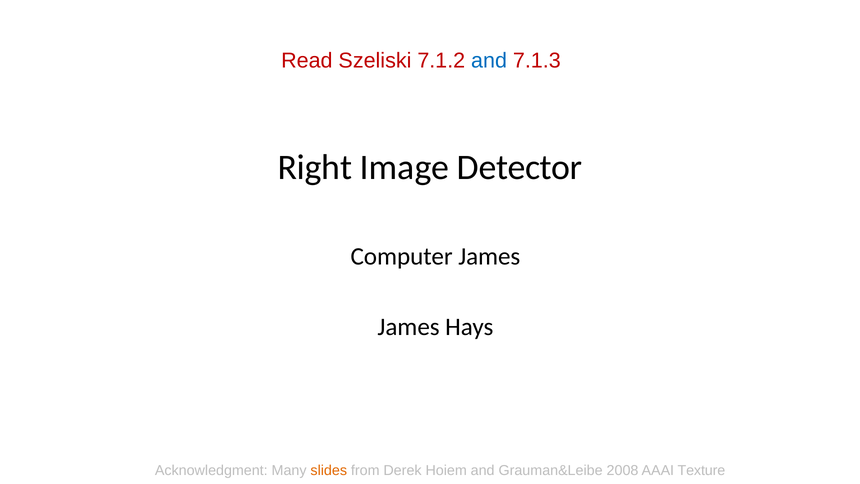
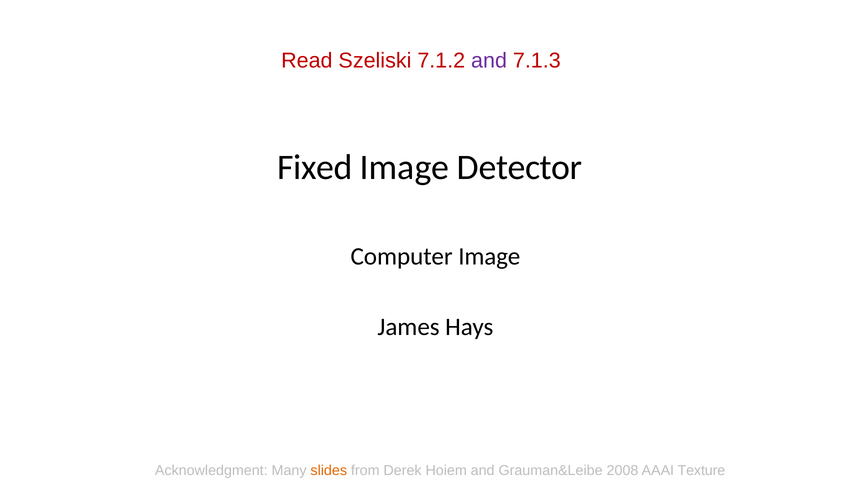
and colour: blue -> purple (489, 61)
Right: Right -> Fixed (315, 167)
Computer James: James -> Image (489, 257)
